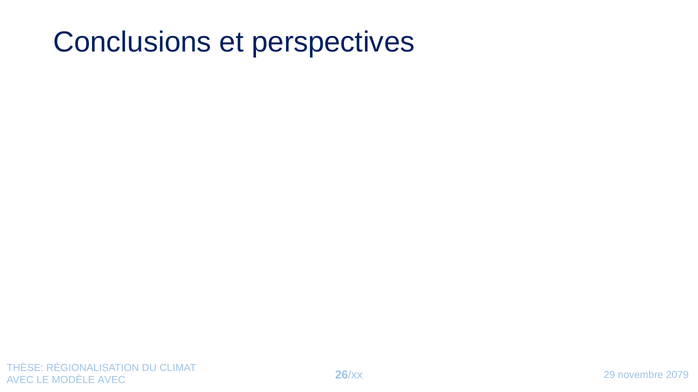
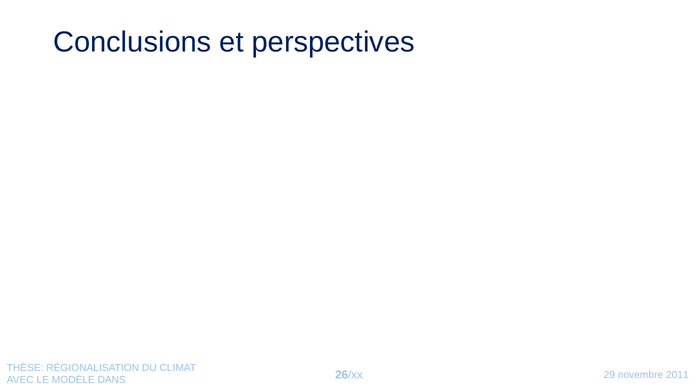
2079: 2079 -> 2011 (677, 375)
MODÈLE AVEC: AVEC -> DANS (112, 380)
